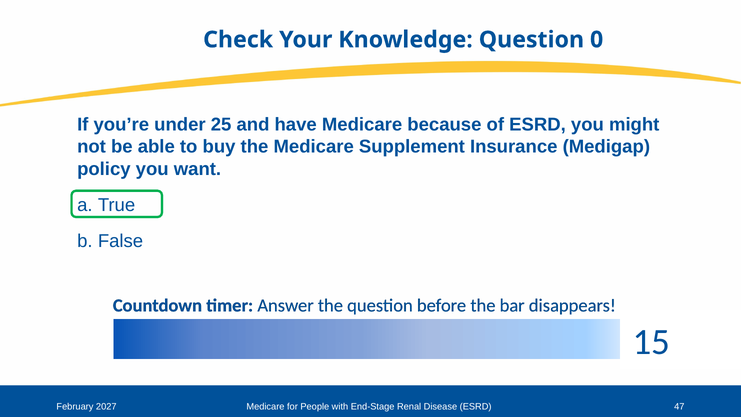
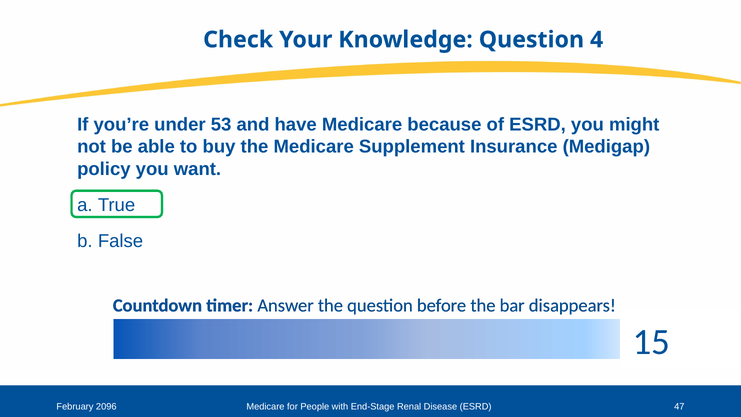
0: 0 -> 4 (597, 40)
25: 25 -> 53 (221, 124)
2027: 2027 -> 2096 (106, 406)
